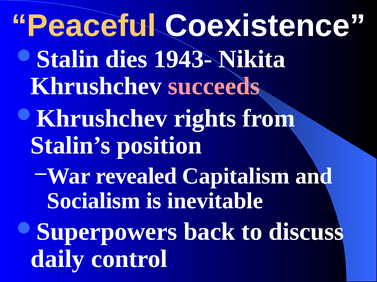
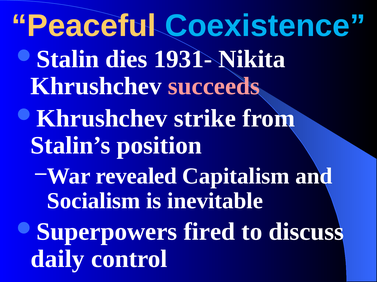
Coexistence colour: white -> light blue (265, 26)
1943-: 1943- -> 1931- (183, 59)
rights: rights -> strike (205, 119)
back: back -> fired (209, 232)
